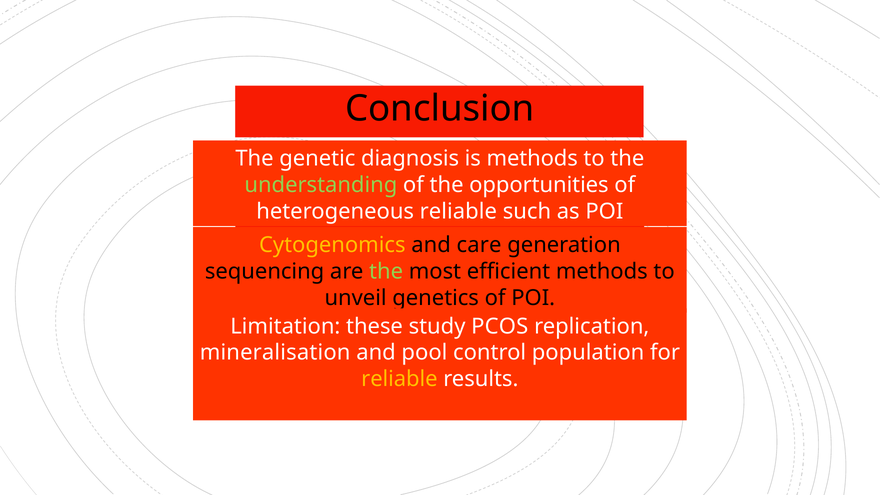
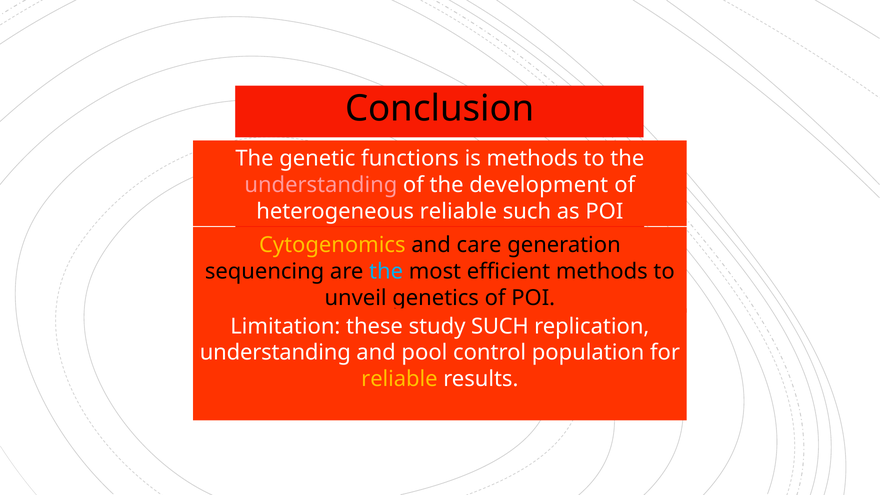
diagnosis: diagnosis -> functions (410, 158)
understanding colour: light green -> pink (321, 185)
opportunities: opportunities -> development (539, 185)
the colour: light green -> light blue (386, 271)
study PCOS: PCOS -> SUCH (500, 326)
mineralisation: mineralisation -> understanding (275, 353)
